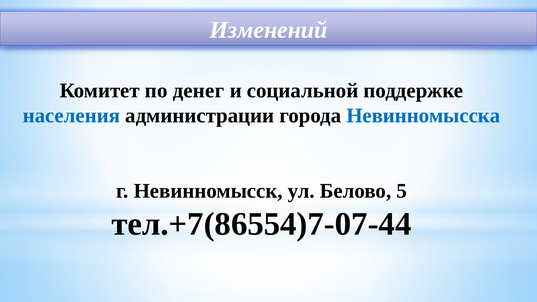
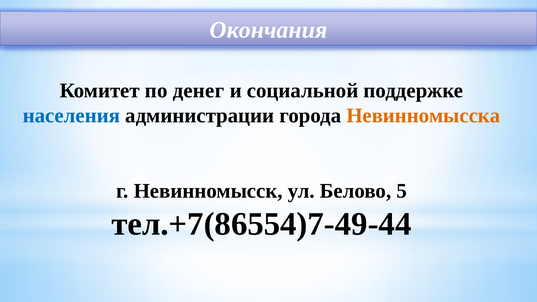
Изменений: Изменений -> Окончания (268, 30)
Невинномысска colour: blue -> orange (423, 116)
тел.+7(86554)7-07-44: тел.+7(86554)7-07-44 -> тел.+7(86554)7-49-44 (261, 224)
